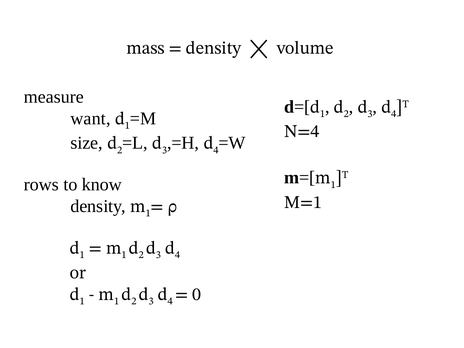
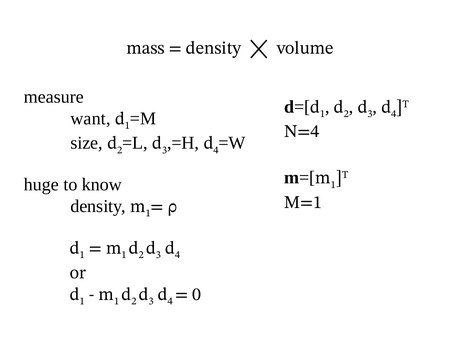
rows: rows -> huge (41, 185)
